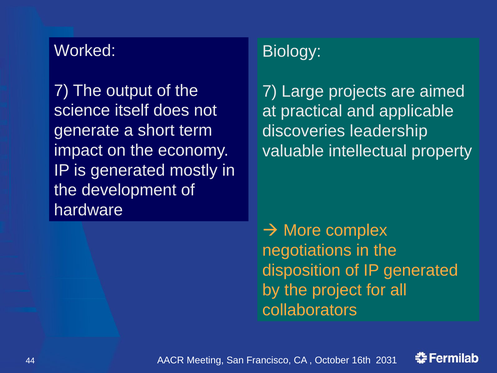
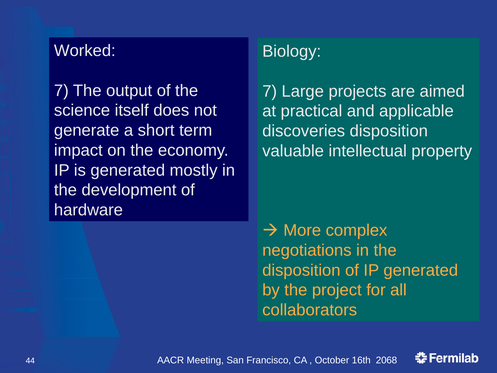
discoveries leadership: leadership -> disposition (389, 131)
2031: 2031 -> 2068 (387, 360)
